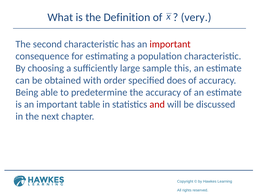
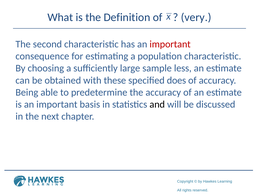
this: this -> less (183, 68)
order: order -> these (115, 80)
table: table -> basis (90, 105)
and colour: red -> black (157, 105)
